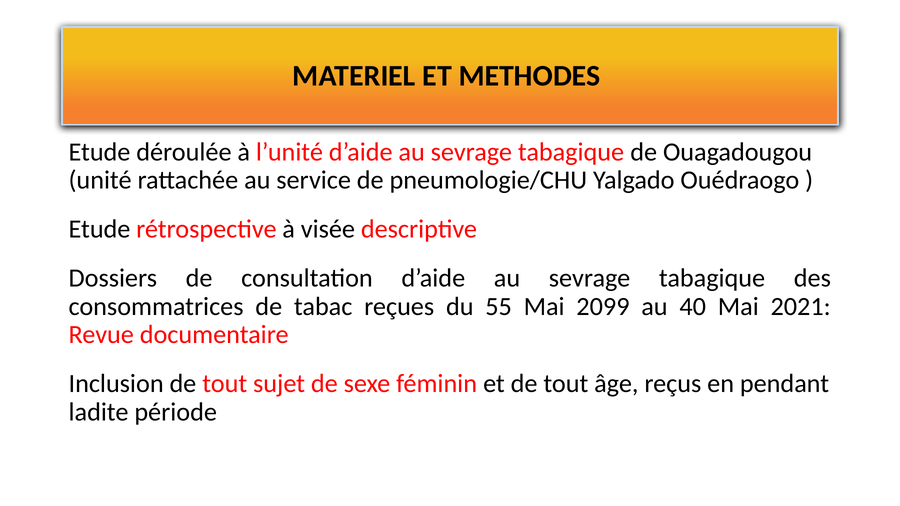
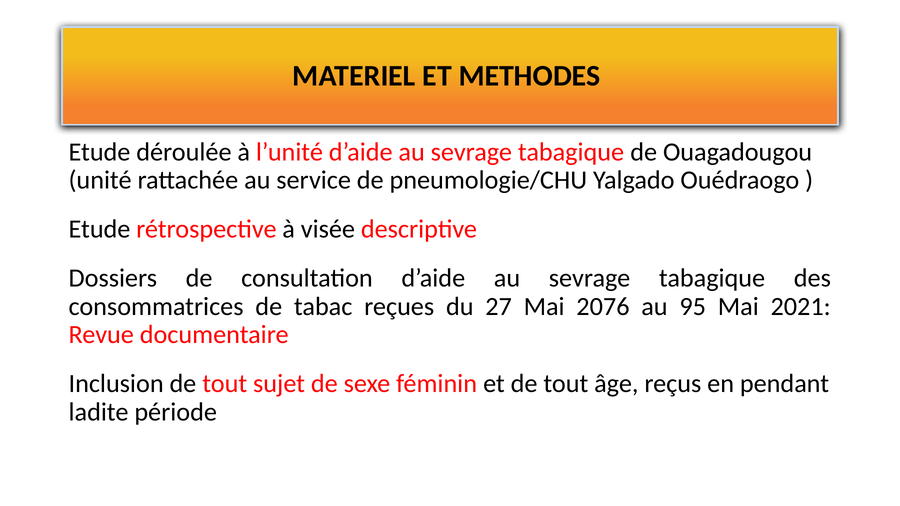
55: 55 -> 27 (499, 307)
2099: 2099 -> 2076 (603, 307)
40: 40 -> 95 (693, 307)
